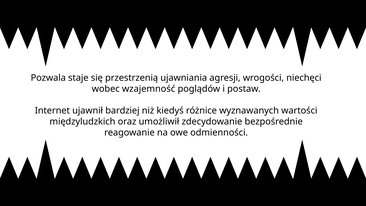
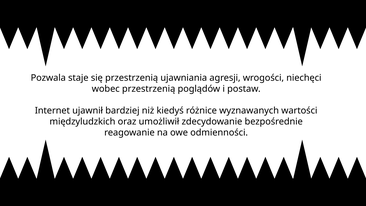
wobec wzajemność: wzajemność -> przestrzenią (149, 89)
